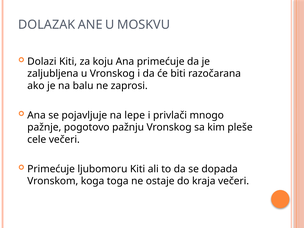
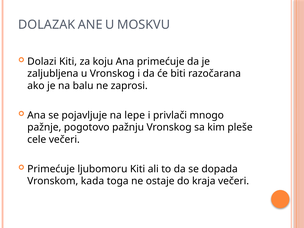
koga: koga -> kada (93, 181)
